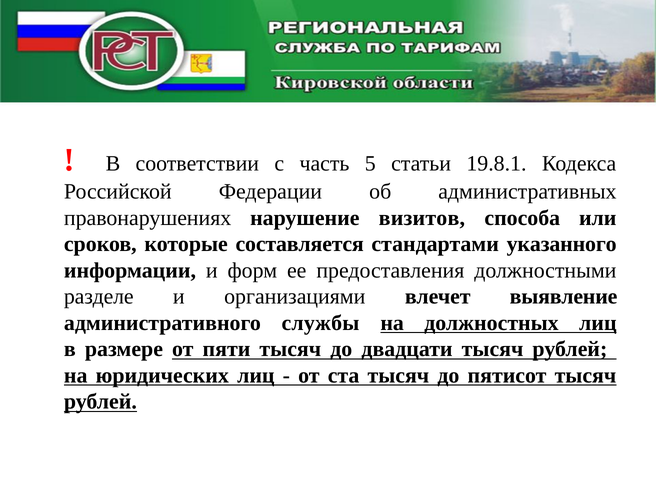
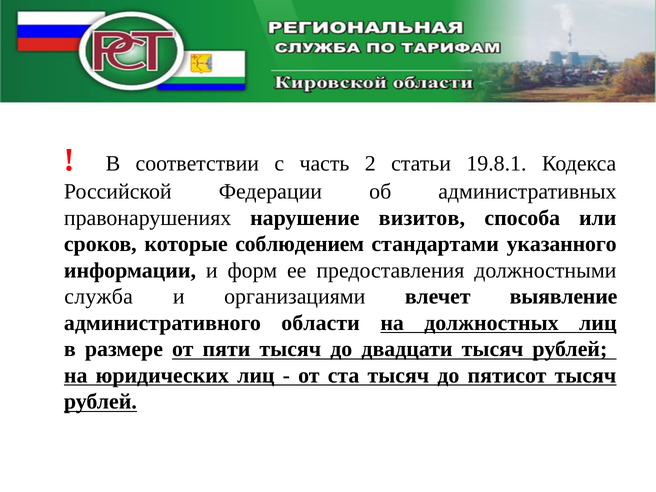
5: 5 -> 2 (370, 163)
составляется: составляется -> соблюдением (300, 244)
разделе: разделе -> служба (99, 297)
службы: службы -> области (321, 323)
